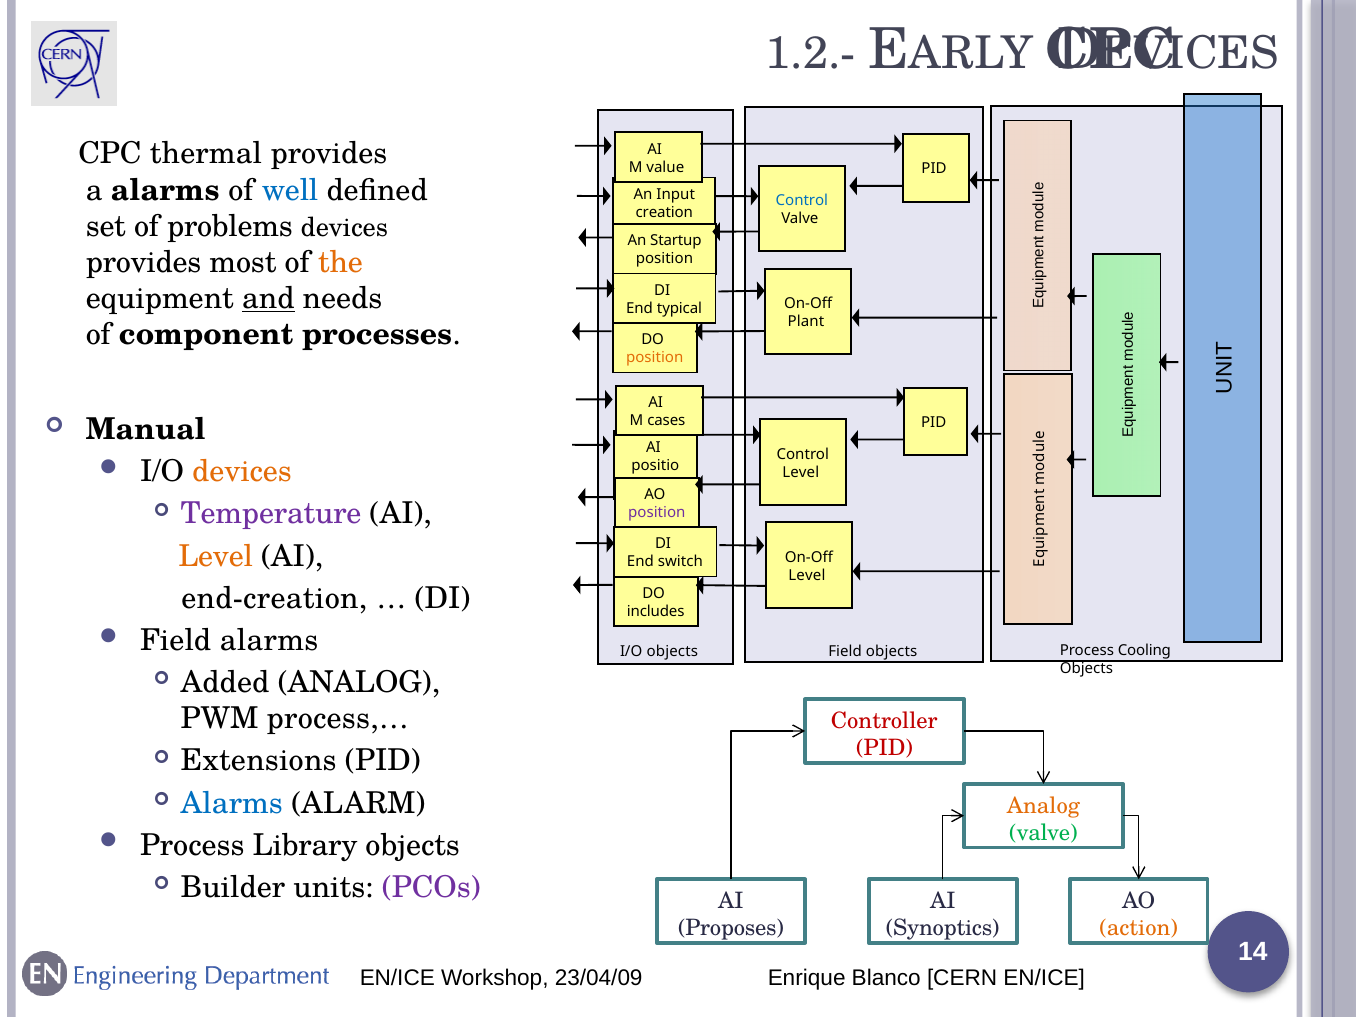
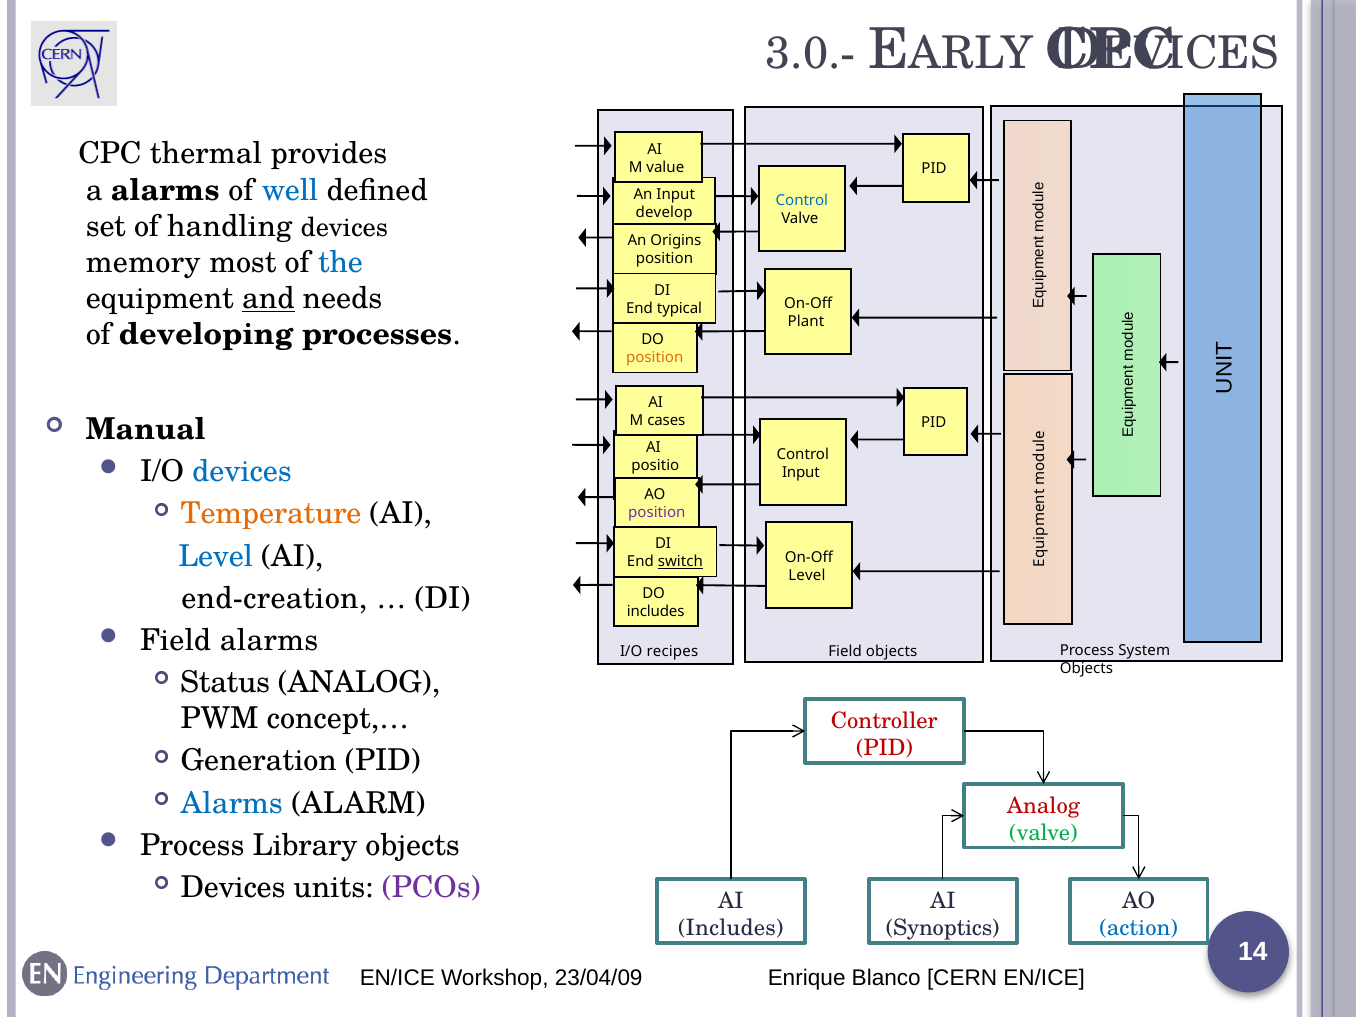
1.2.-: 1.2.- -> 3.0.- (811, 53)
creation: creation -> develop (664, 212)
problems: problems -> handling (230, 226)
Startup: Startup -> Origins (676, 241)
provides: provides -> memory (143, 262)
the colour: orange -> blue (341, 262)
component: component -> developing (206, 335)
devices colour: orange -> blue (242, 472)
Level: Level -> Input (801, 472)
Temperature colour: purple -> orange (271, 514)
Level colour: orange -> blue (216, 556)
switch underline: none -> present (680, 562)
I/O objects: objects -> recipes (672, 652)
Cooling: Cooling -> System (1144, 651)
Added: Added -> Status (225, 683)
process,…: process,… -> concept,… (338, 719)
Extensions: Extensions -> Generation (259, 761)
Analog colour: orange -> red (1043, 806)
Builder: Builder -> Devices (233, 887)
Proposes: Proposes -> Includes (731, 928)
action colour: orange -> blue (1139, 928)
